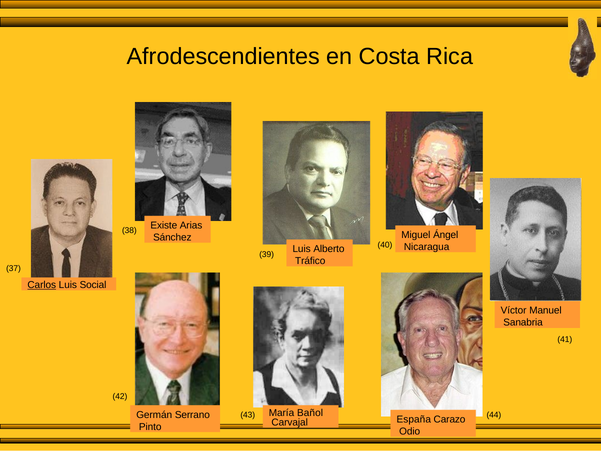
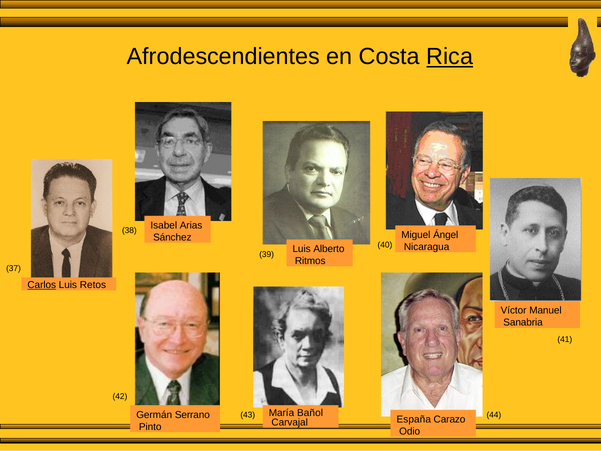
Rica underline: none -> present (450, 57)
Existe: Existe -> Isabel (164, 225)
Tráfico: Tráfico -> Ritmos (310, 261)
Social: Social -> Retos (93, 285)
